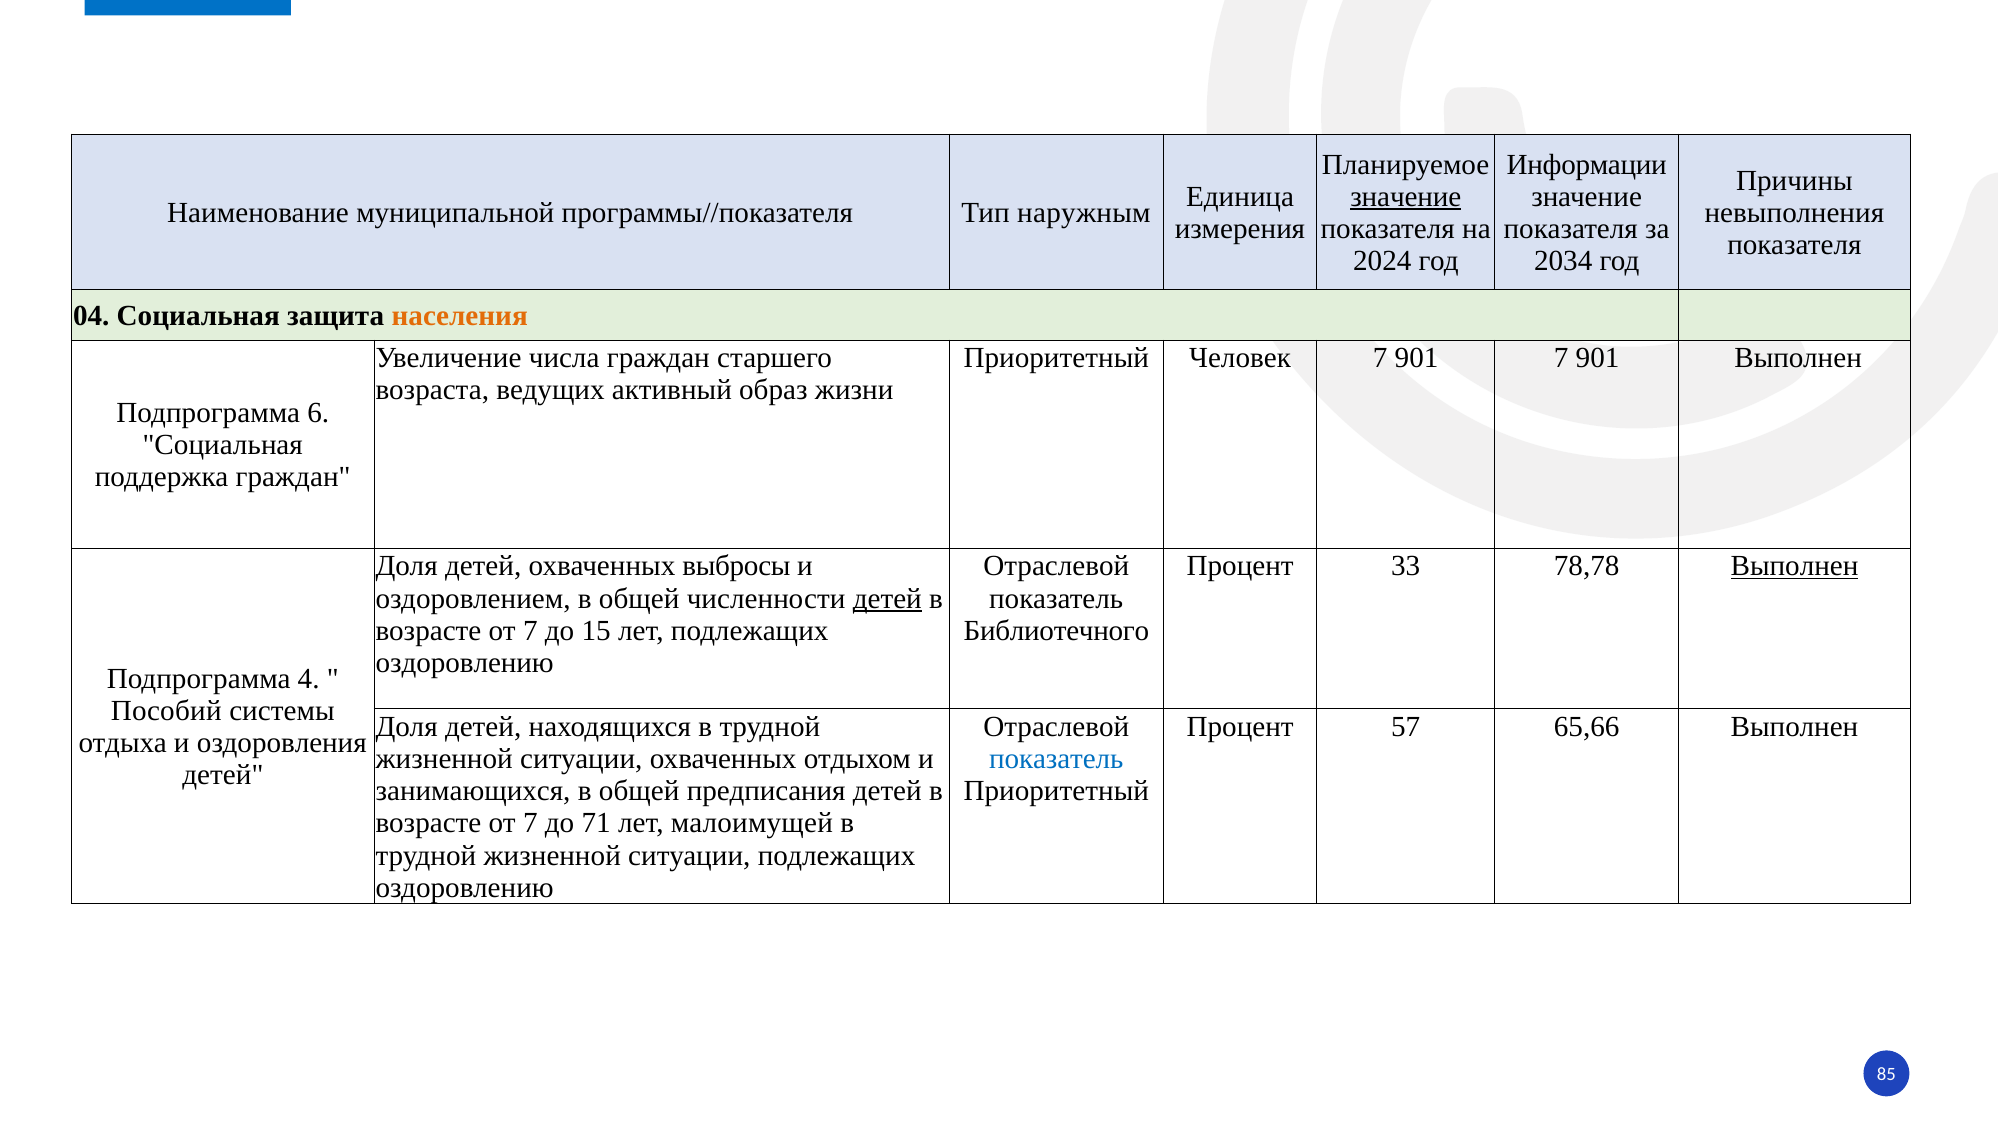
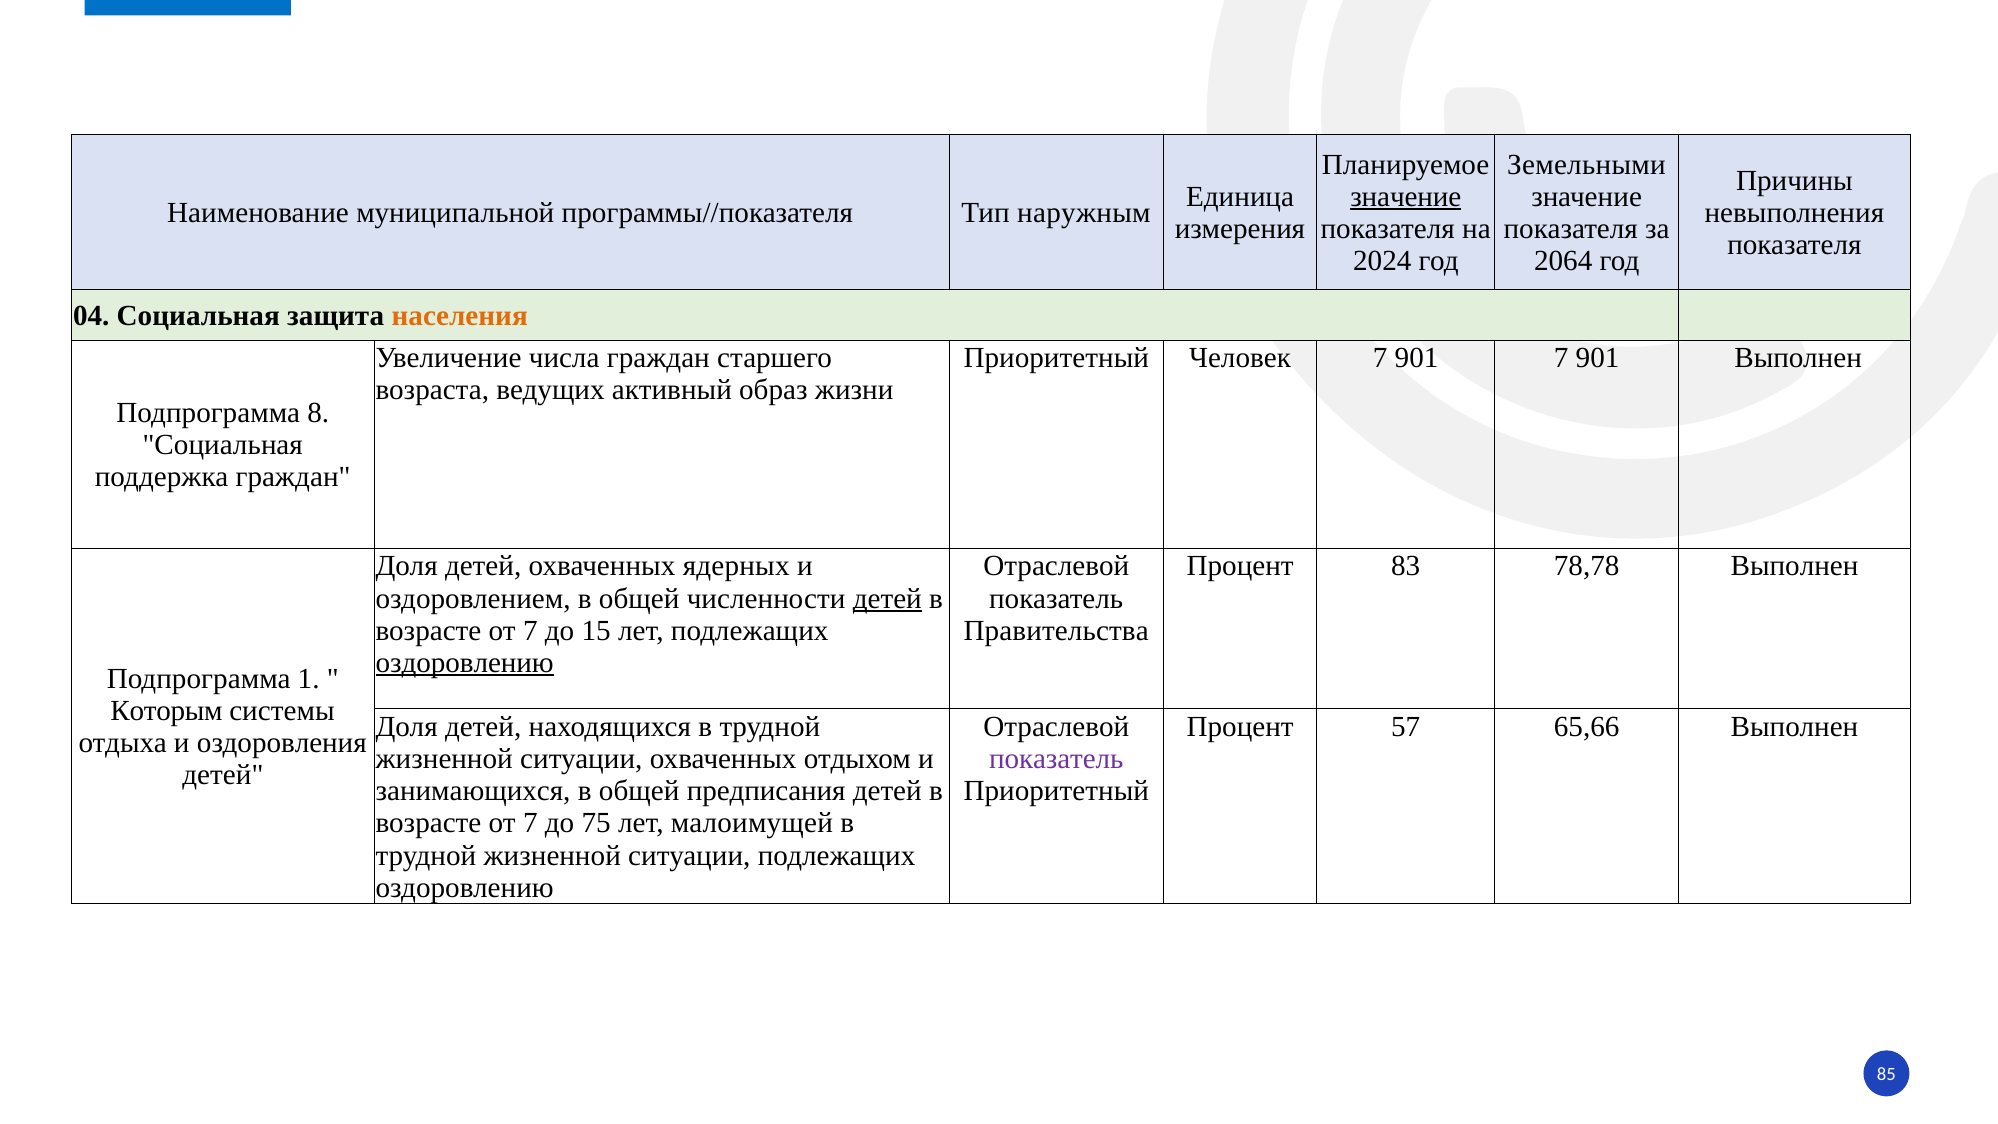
Информации: Информации -> Земельными (1586, 164)
2034: 2034 -> 2064 (1563, 261)
6: 6 -> 8 (318, 413)
выбросы: выбросы -> ядерных (736, 566)
33: 33 -> 83 (1406, 566)
Выполнен underline: present -> none (1795, 566)
Библиотечного: Библиотечного -> Правительства (1056, 631)
оздоровлению underline: none -> present (465, 663)
4: 4 -> 1 (309, 679)
Пособий: Пособий -> Которым (167, 711)
показатель colour: blue -> purple (1056, 759)
71: 71 -> 75 (596, 823)
